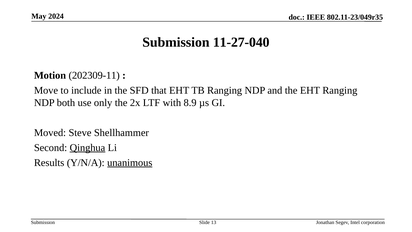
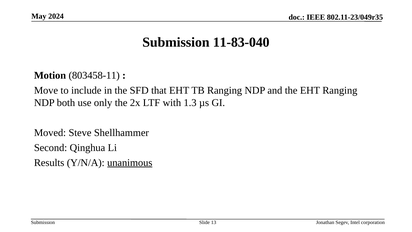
11-27-040: 11-27-040 -> 11-83-040 (241, 42)
202309-11: 202309-11 -> 803458-11 (94, 75)
8.9: 8.9 -> 1.3 (190, 103)
Qinghua underline: present -> none (87, 148)
